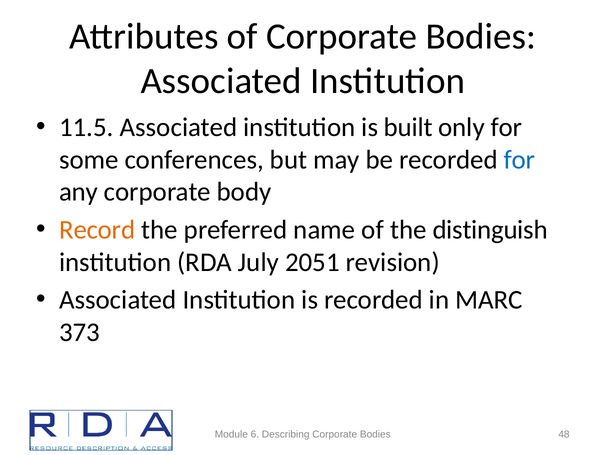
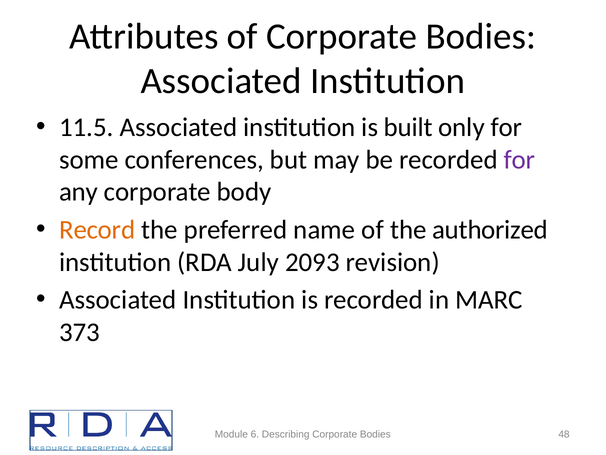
for colour: blue -> purple (520, 159)
distinguish: distinguish -> authorized (490, 230)
2051: 2051 -> 2093 (312, 262)
